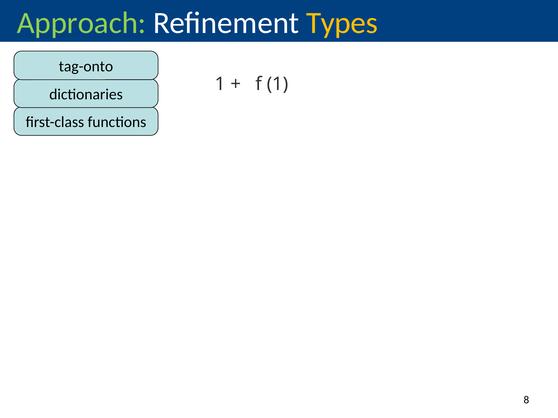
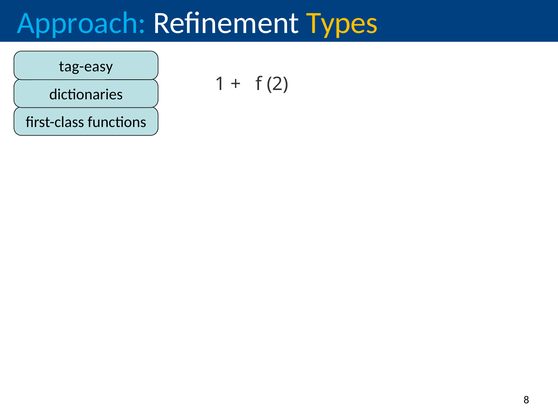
Approach colour: light green -> light blue (81, 23)
tag-onto: tag-onto -> tag-easy (86, 67)
f 1: 1 -> 2 (278, 84)
